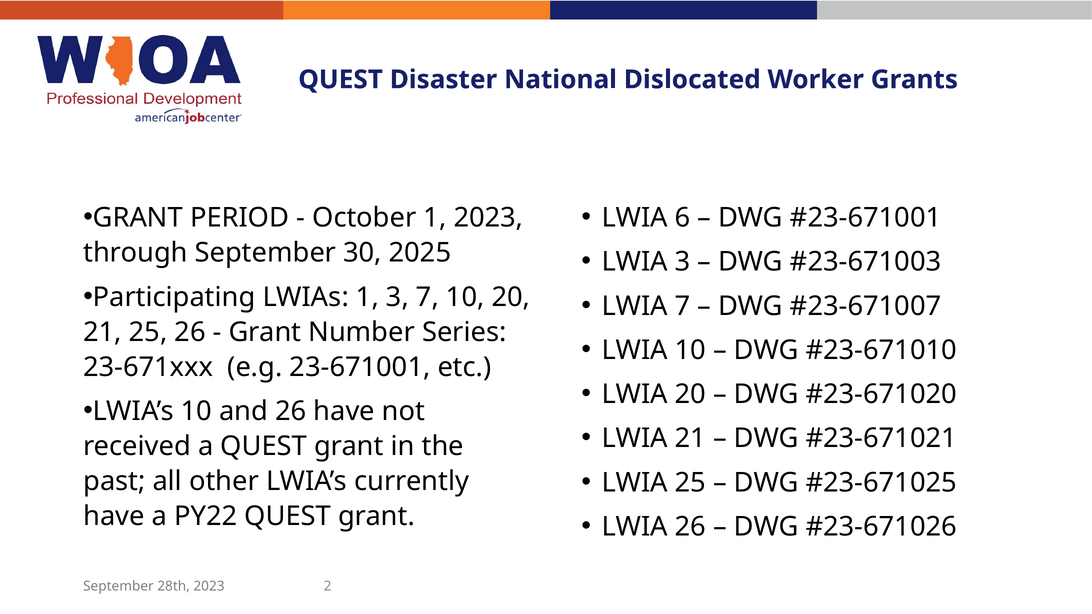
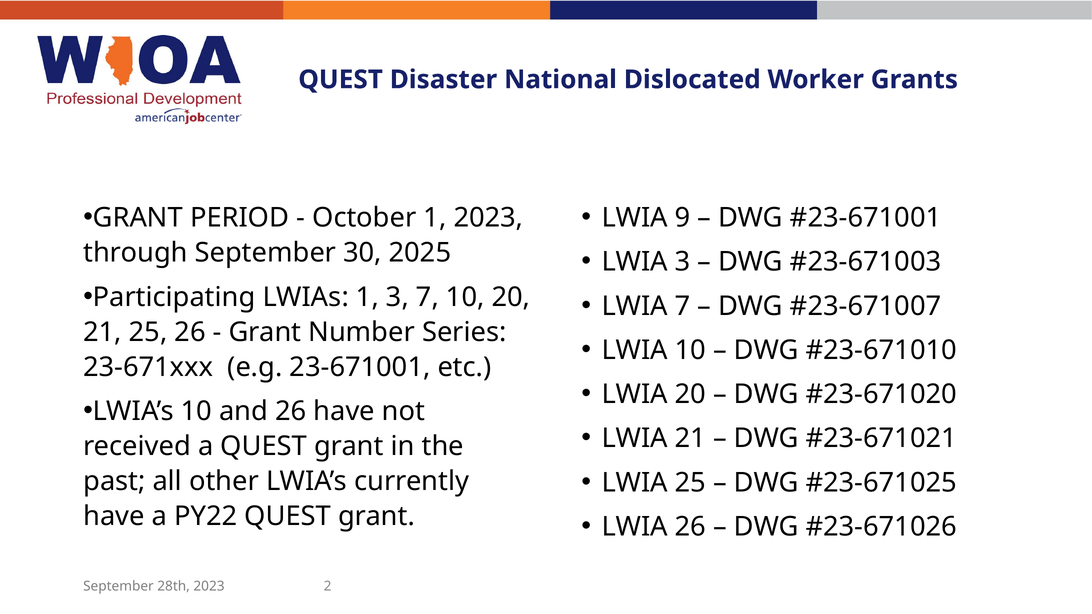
6: 6 -> 9 (683, 218)
